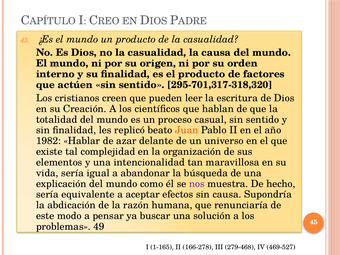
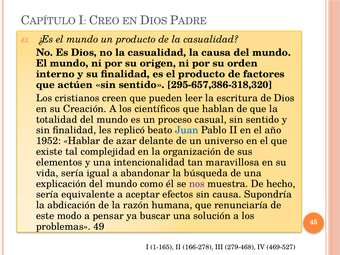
295-701,317-318,320: 295-701,317-318,320 -> 295-657,386-318,320 (220, 85)
Juan colour: orange -> blue (187, 130)
1982: 1982 -> 1952 (48, 141)
